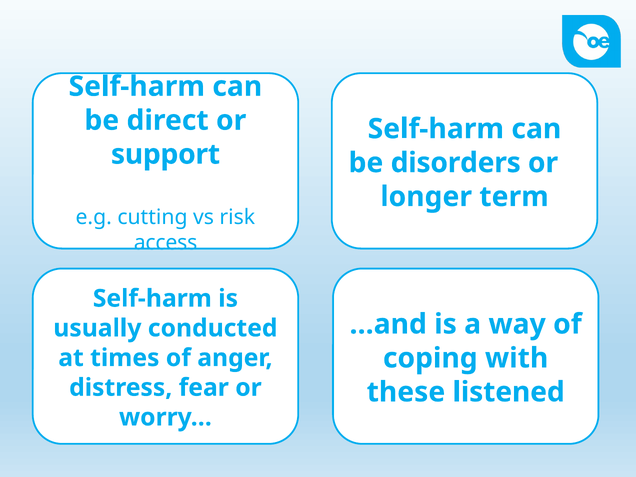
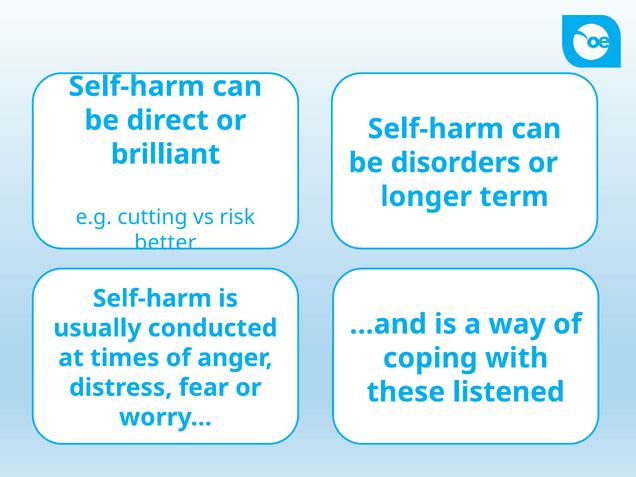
support: support -> brilliant (166, 154)
access: access -> better (165, 243)
